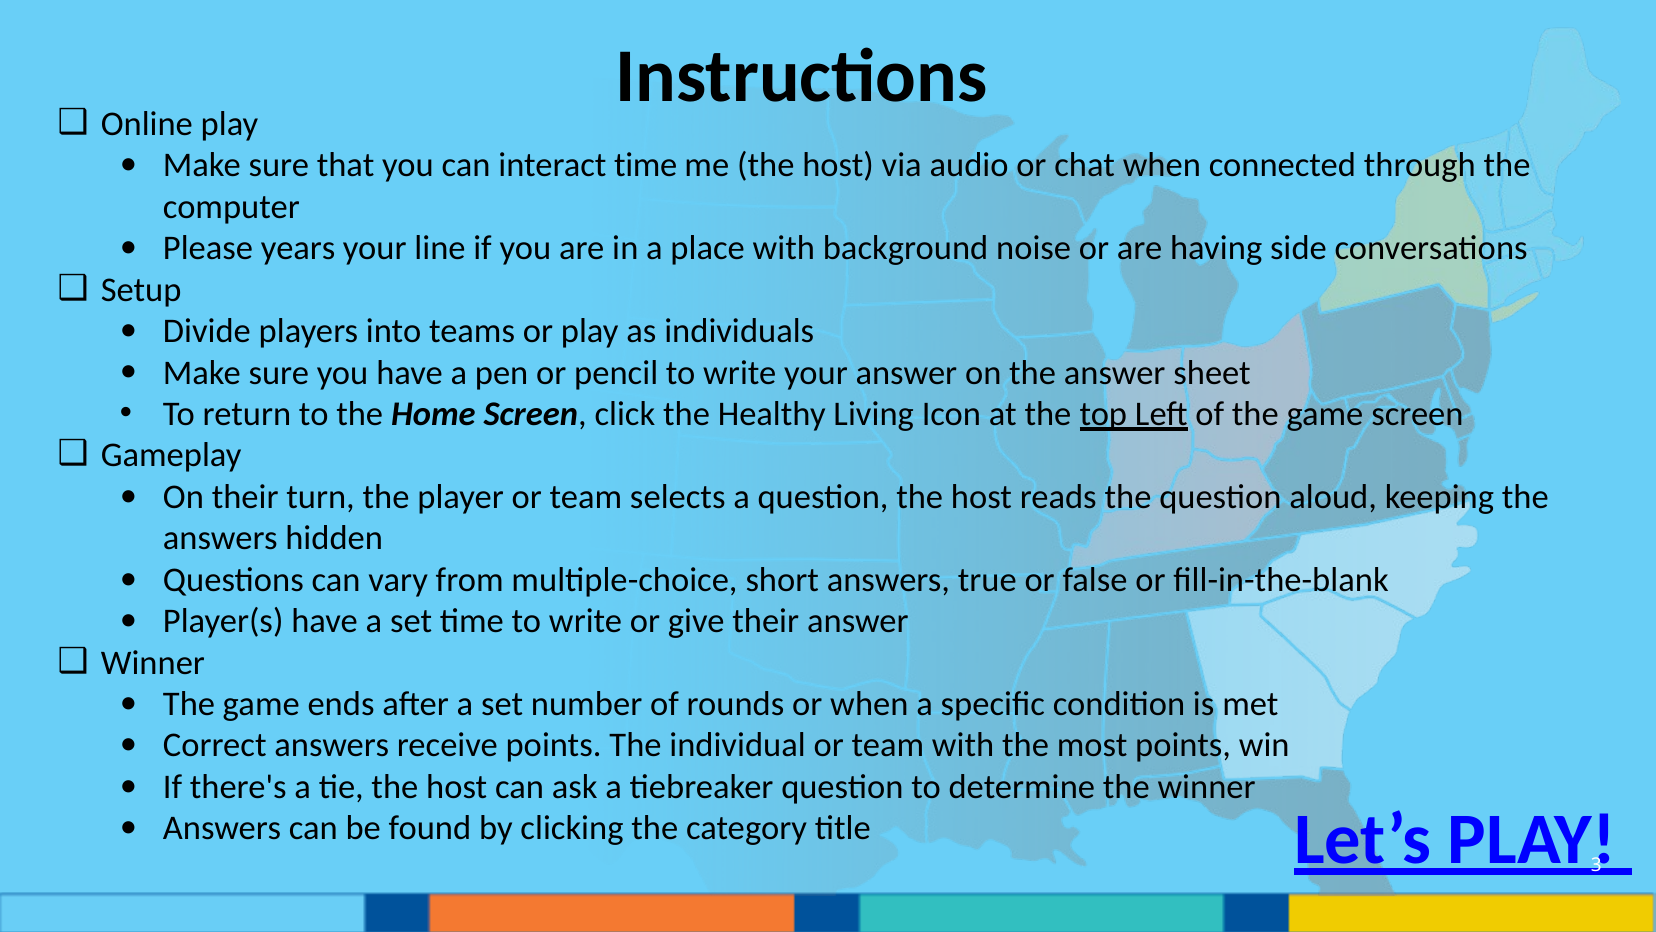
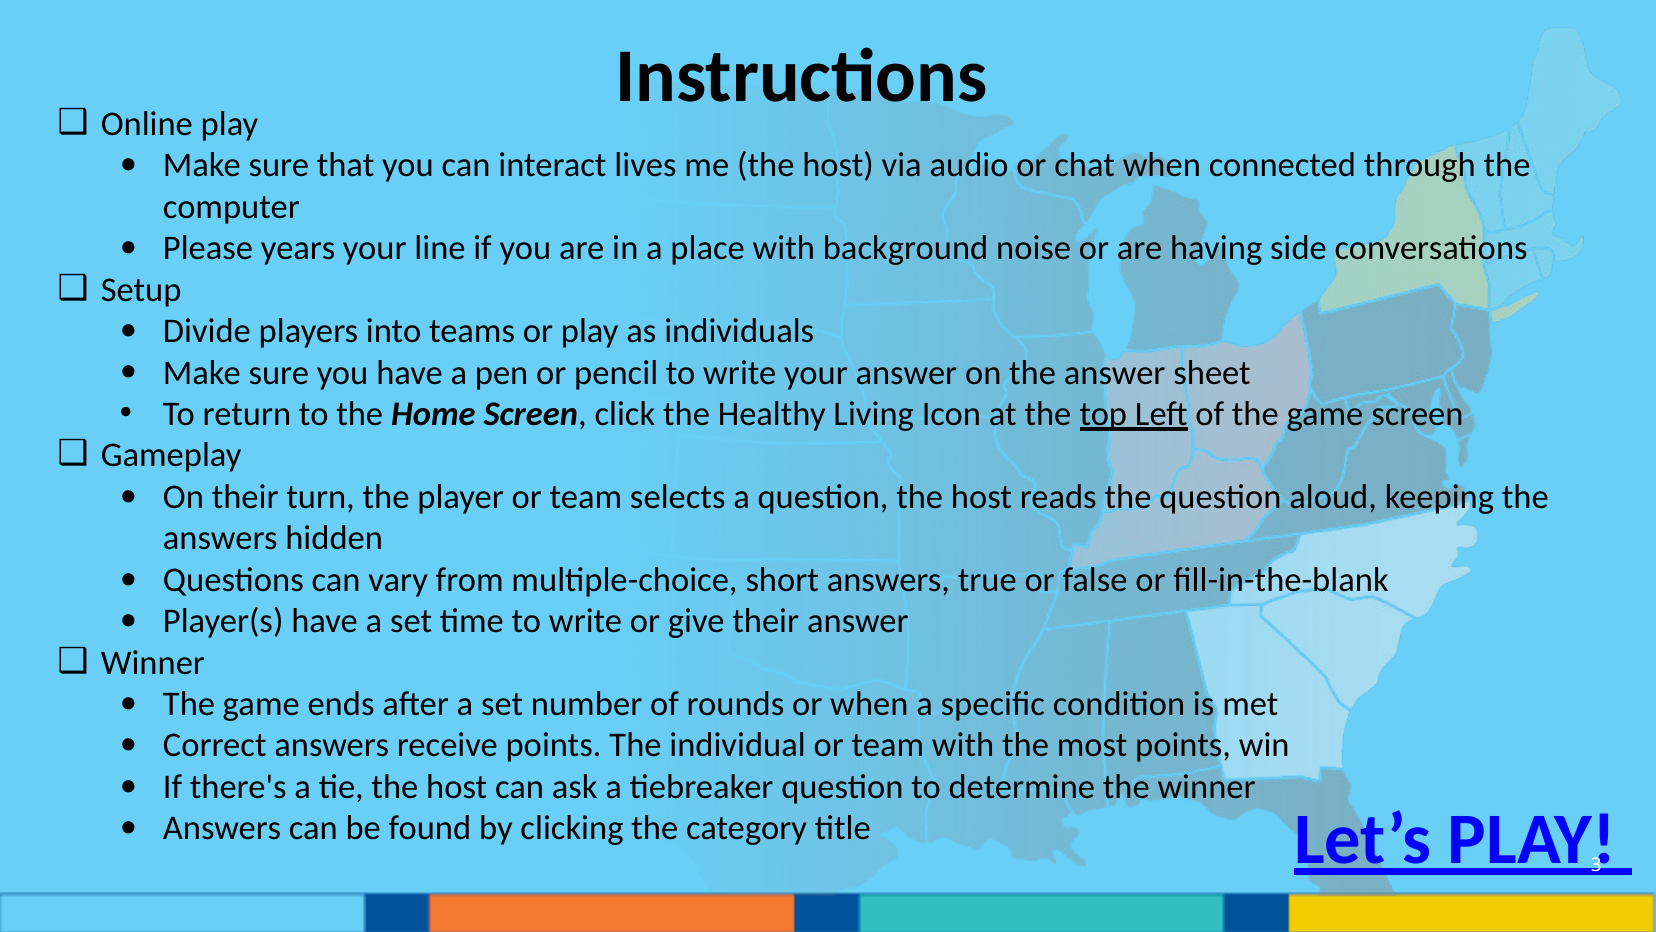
interact time: time -> lives (646, 165)
